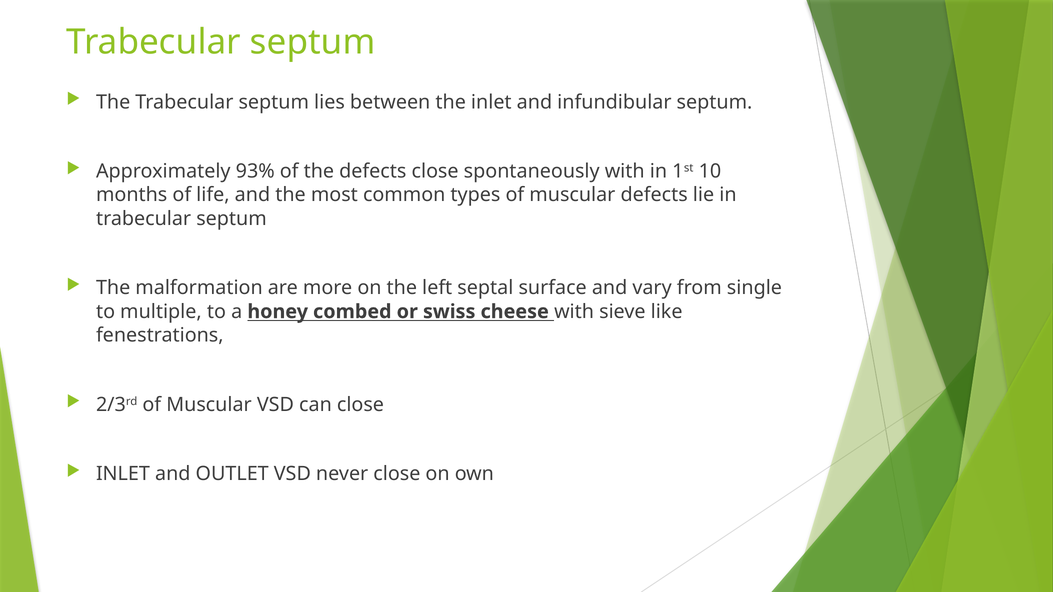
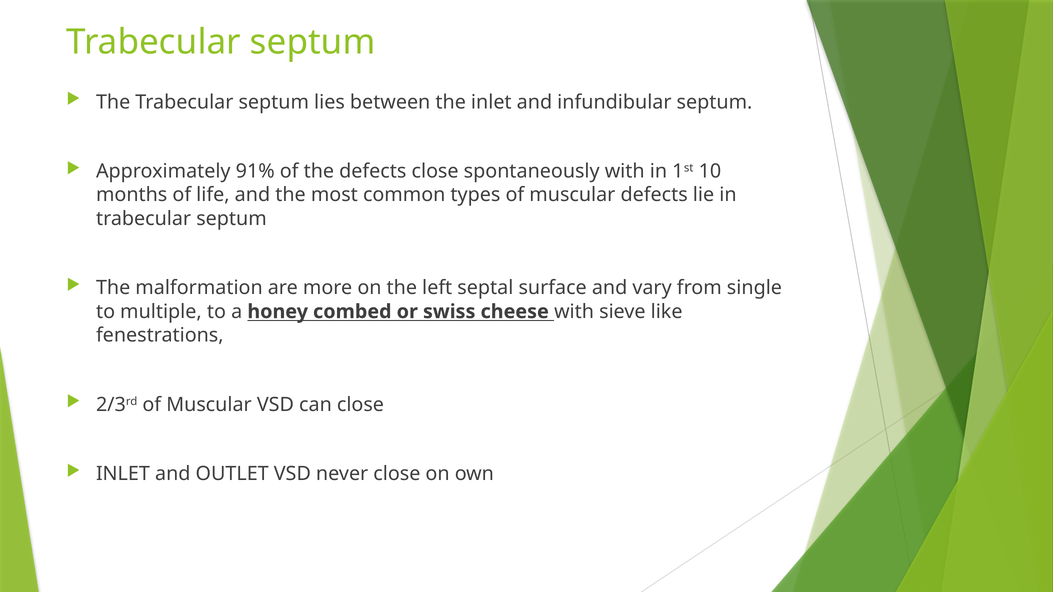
93%: 93% -> 91% (255, 171)
